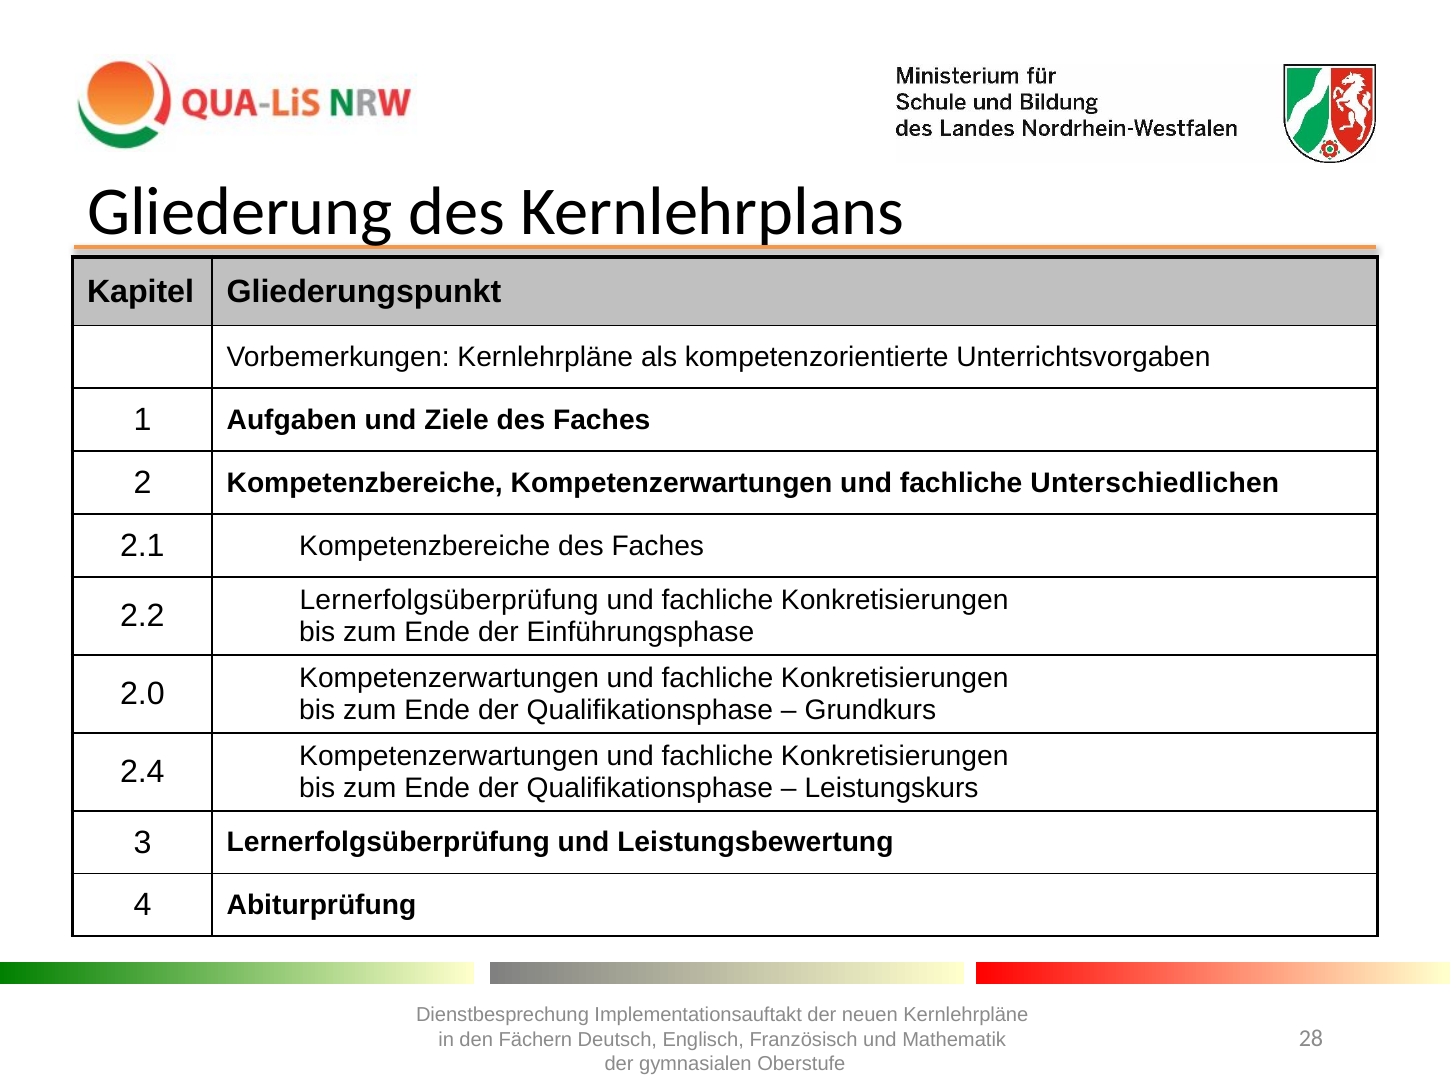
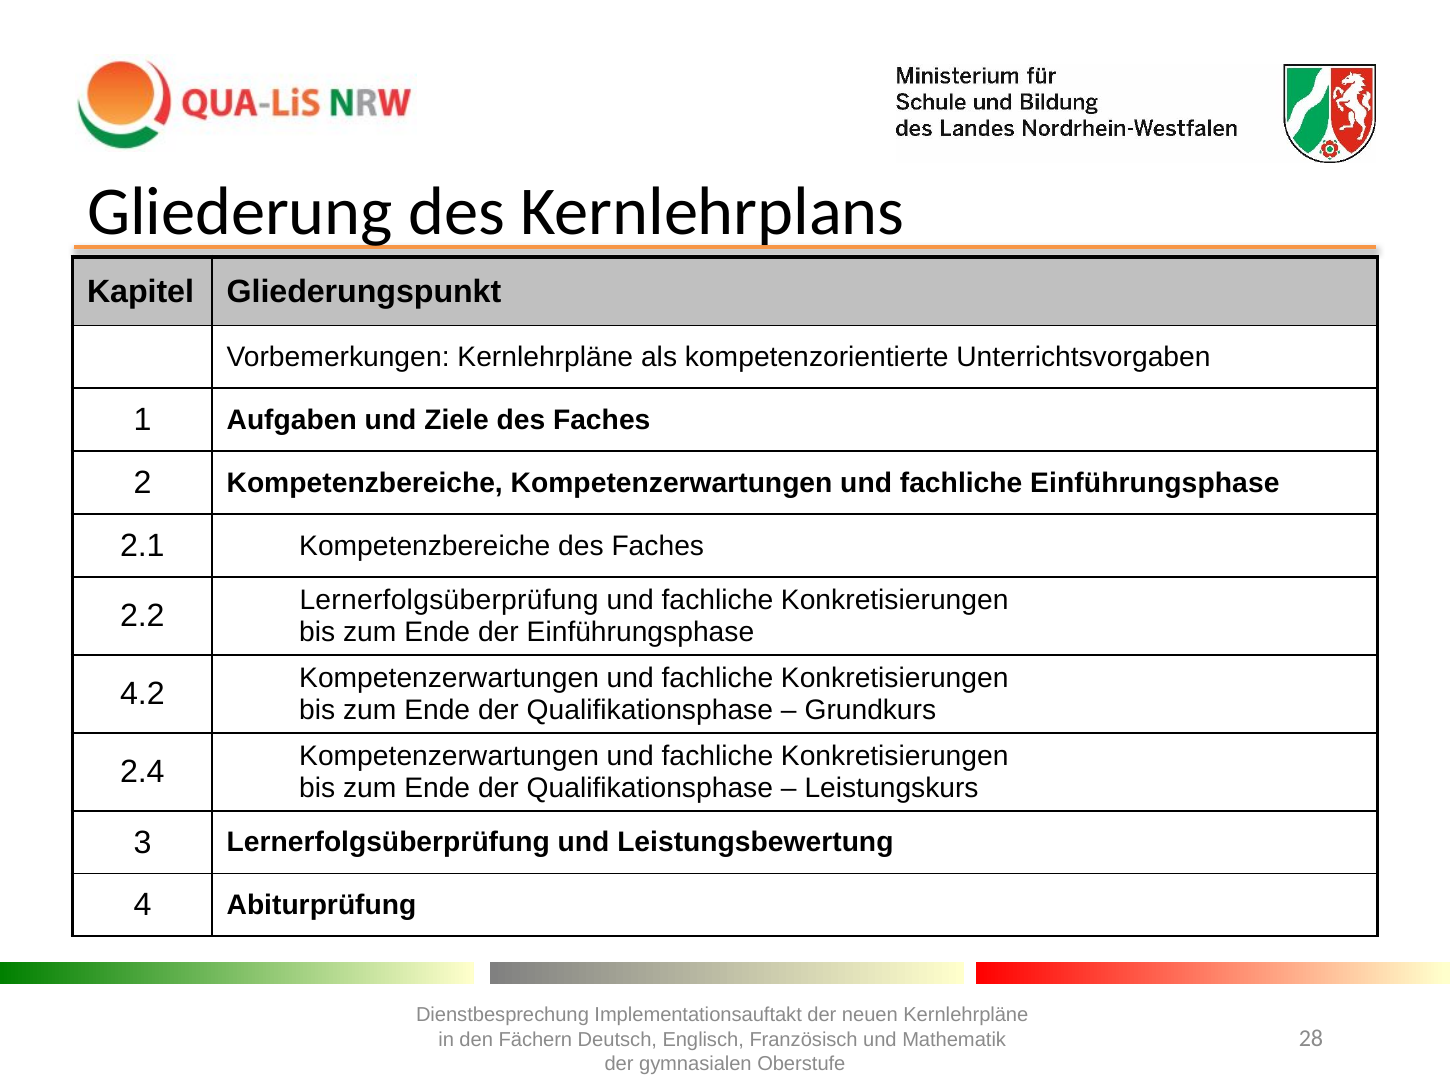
fachliche Unterschiedlichen: Unterschiedlichen -> Einführungsphase (1155, 483)
2.0: 2.0 -> 4.2 (142, 694)
